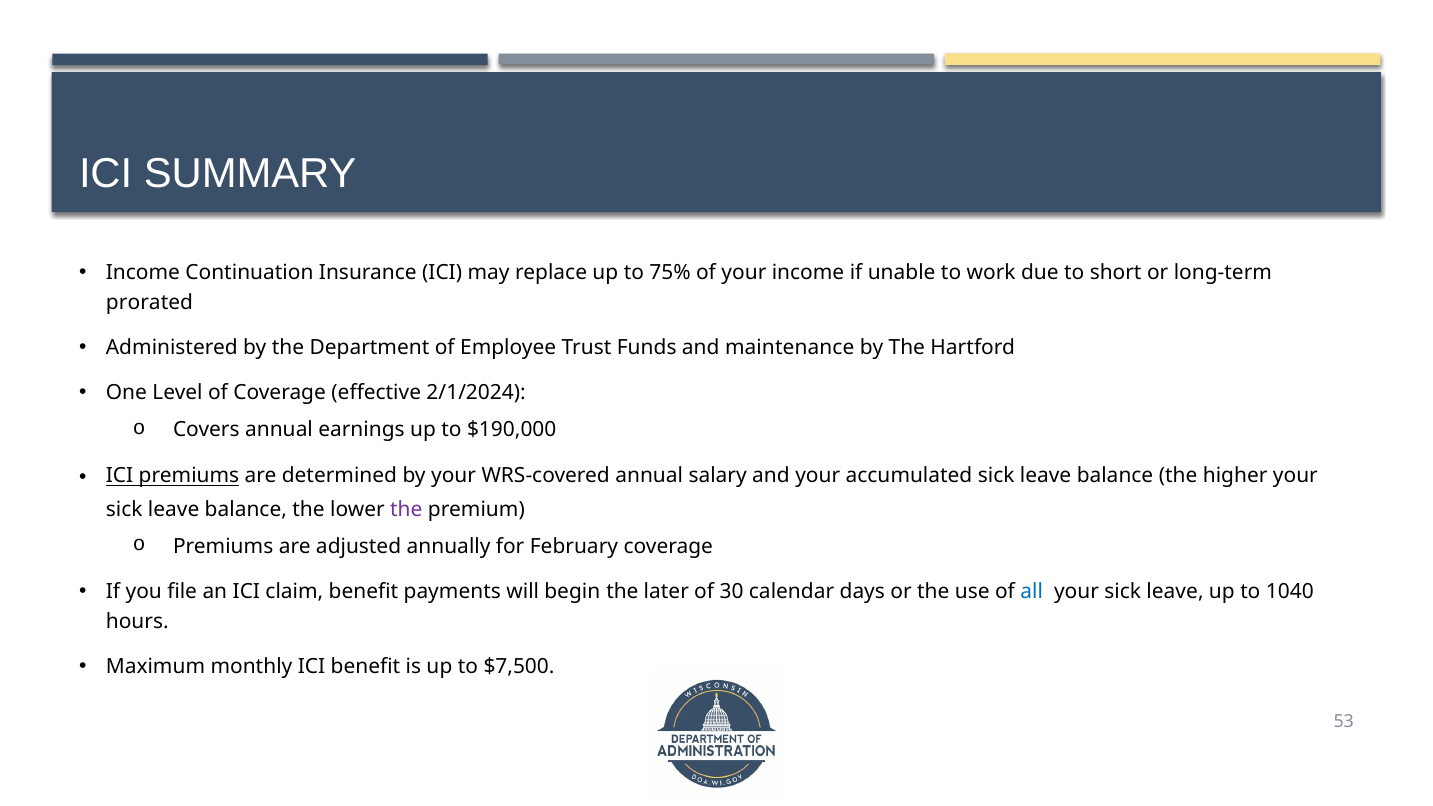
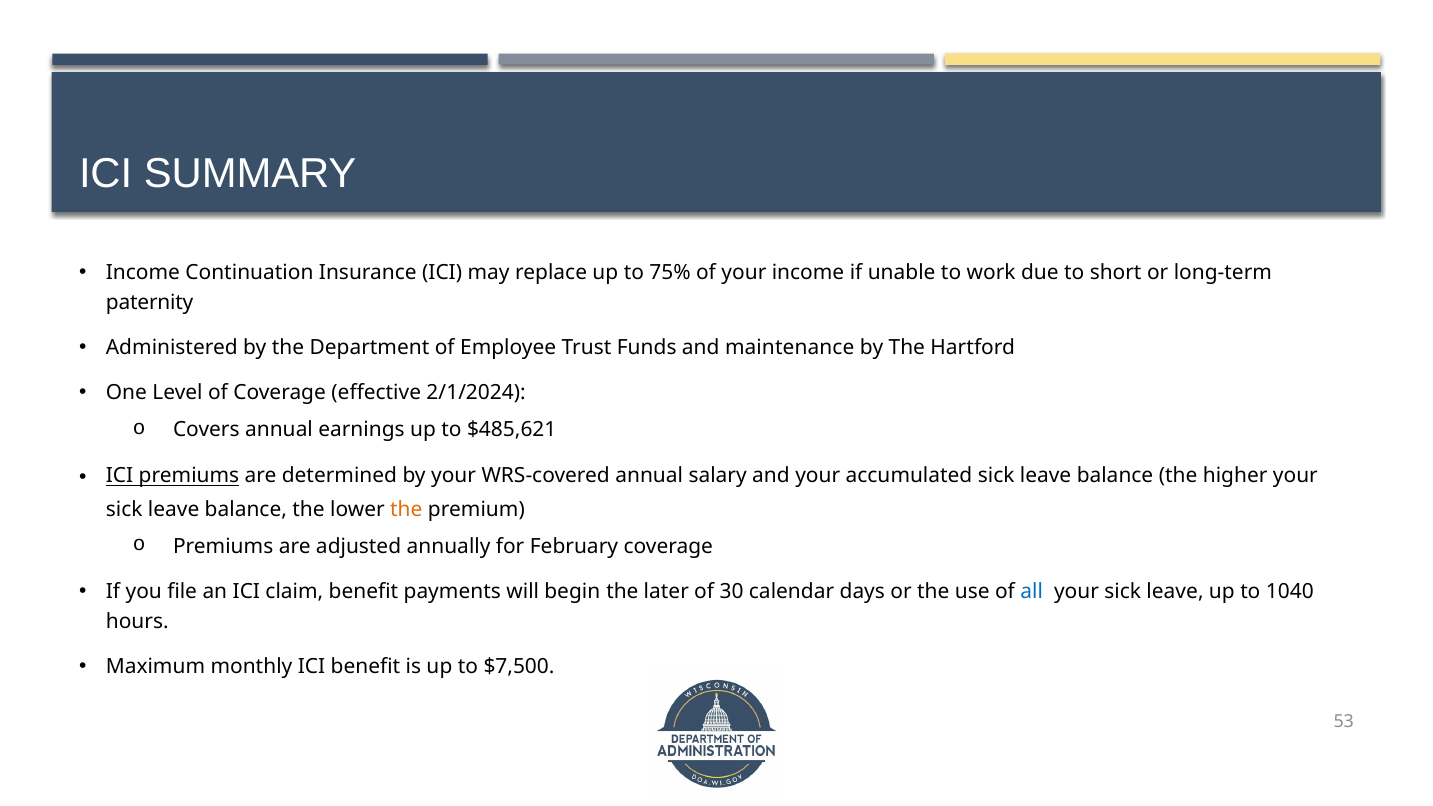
prorated: prorated -> paternity (150, 302)
$190,000: $190,000 -> $485,621 (512, 430)
the colour: purple -> orange (406, 509)
